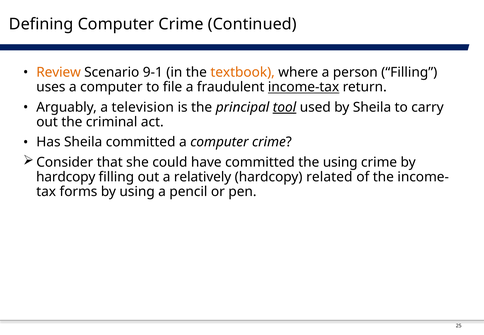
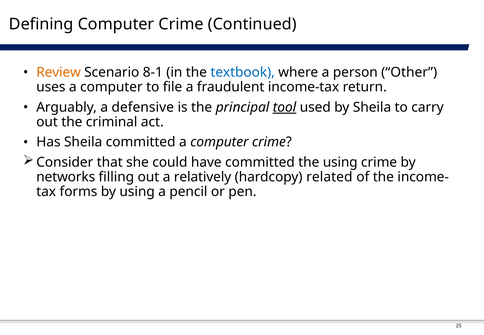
9-1: 9-1 -> 8-1 (153, 72)
textbook colour: orange -> blue (243, 72)
person Filling: Filling -> Other (409, 72)
income-tax underline: present -> none (304, 87)
television: television -> defensive (143, 107)
hardcopy: hardcopy -> networks (66, 177)
